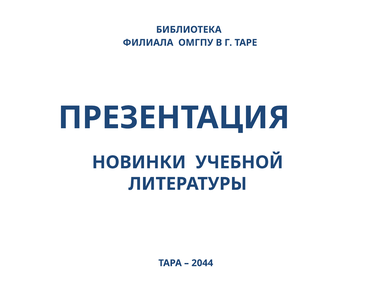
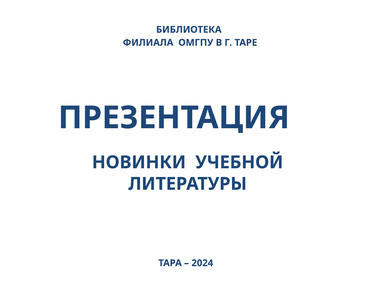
2044: 2044 -> 2024 (202, 263)
